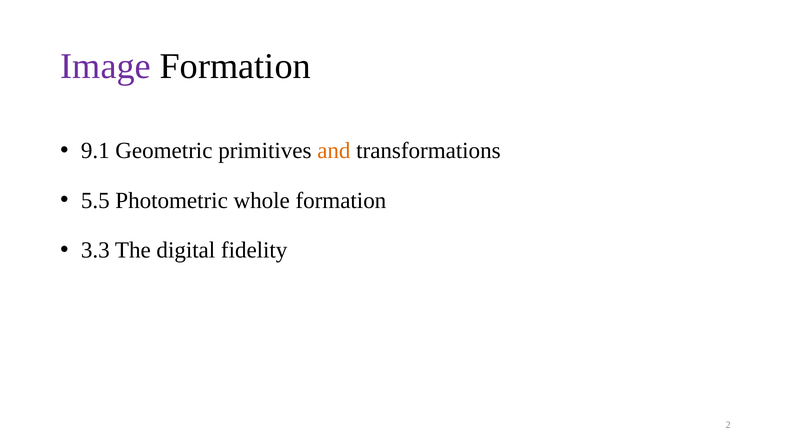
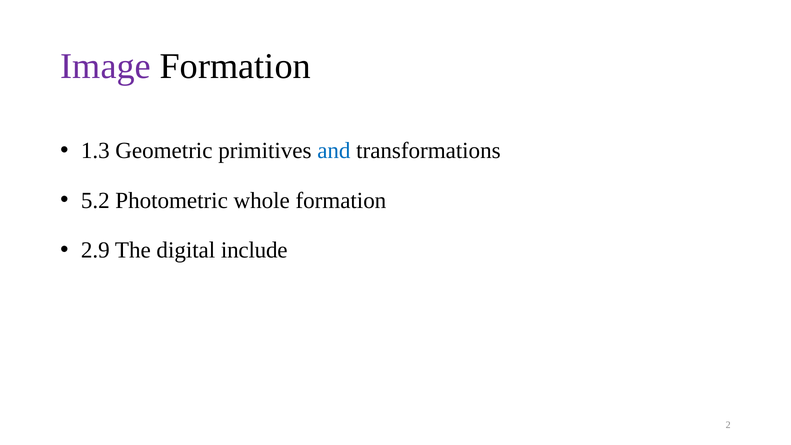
9.1: 9.1 -> 1.3 (95, 151)
and colour: orange -> blue (334, 151)
5.5: 5.5 -> 5.2 (95, 201)
3.3: 3.3 -> 2.9 (95, 250)
fidelity: fidelity -> include (254, 250)
